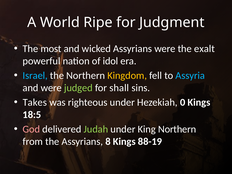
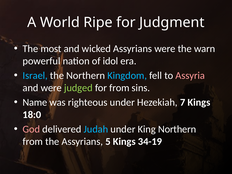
exalt: exalt -> warn (205, 49)
Kingdom colour: yellow -> light blue (127, 76)
Assyria colour: light blue -> pink (190, 76)
for shall: shall -> from (119, 88)
Takes: Takes -> Name (35, 102)
0: 0 -> 7 (183, 102)
18:5: 18:5 -> 18:0 (32, 115)
Judah colour: light green -> light blue (96, 129)
8: 8 -> 5 (108, 142)
88-19: 88-19 -> 34-19 (150, 142)
